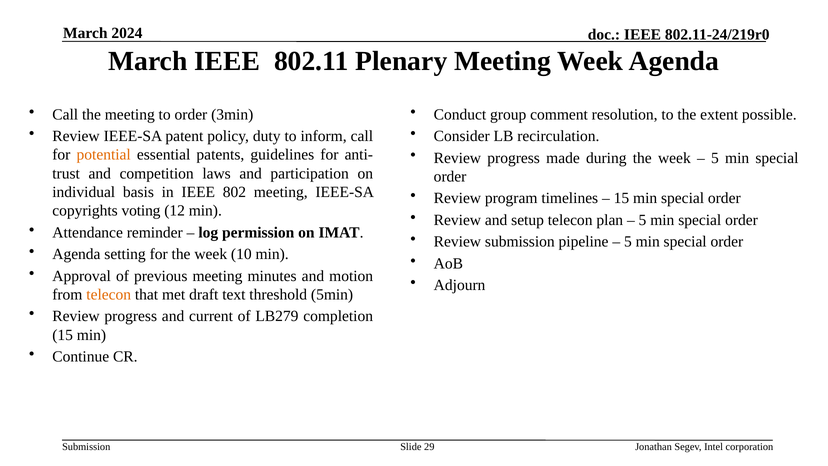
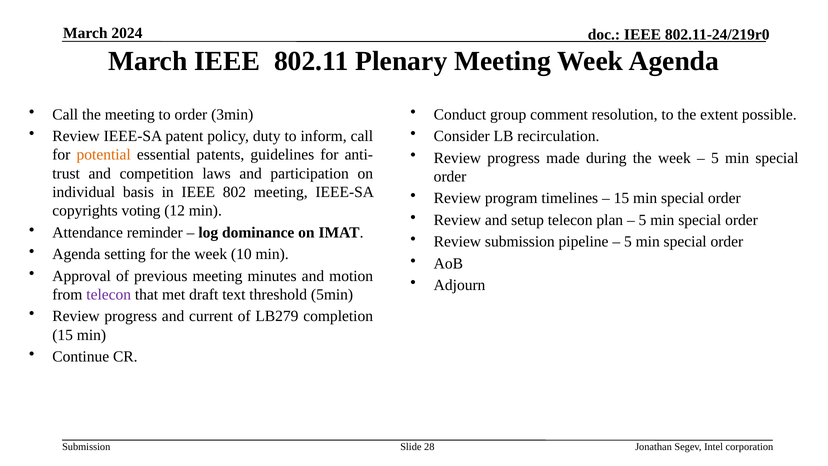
permission: permission -> dominance (258, 232)
telecon colour: orange -> purple (109, 294)
29: 29 -> 28 (429, 447)
